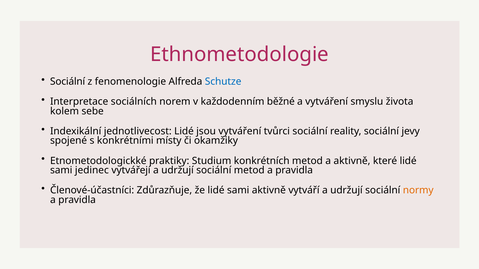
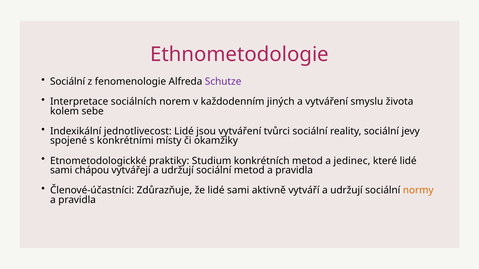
Schutze colour: blue -> purple (223, 82)
běžné: běžné -> jiných (281, 102)
a aktivně: aktivně -> jedinec (352, 161)
jedinec: jedinec -> chápou (92, 171)
